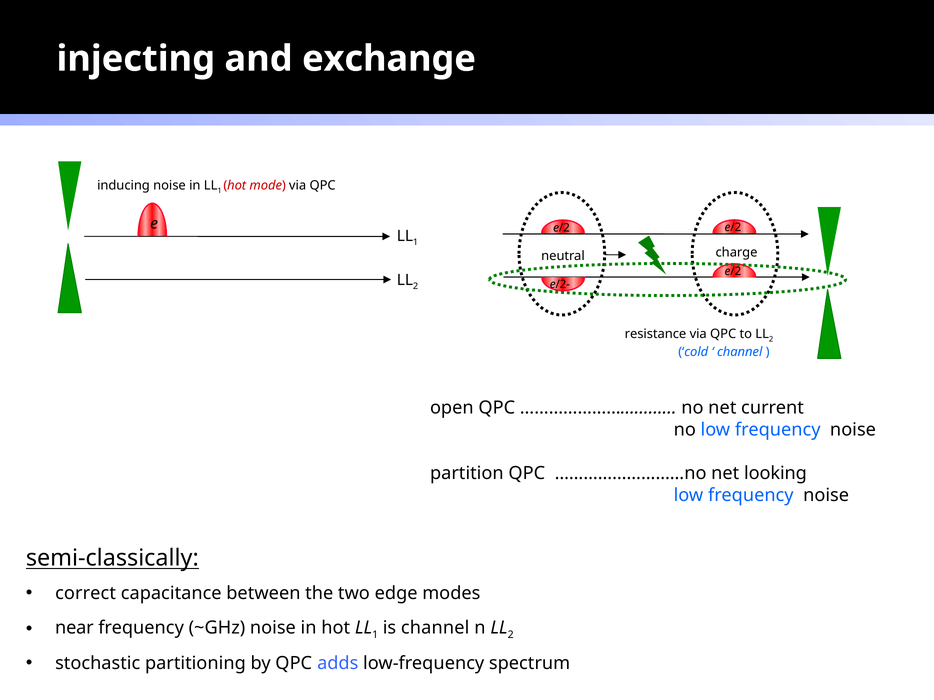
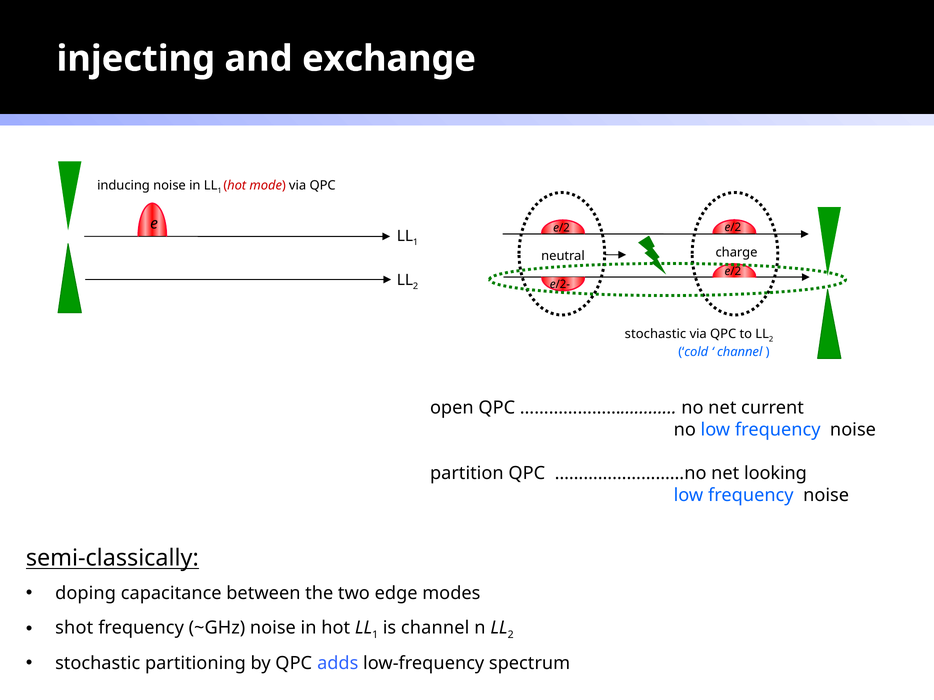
resistance: resistance -> stochastic (655, 334)
correct: correct -> doping (86, 594)
near: near -> shot (74, 628)
